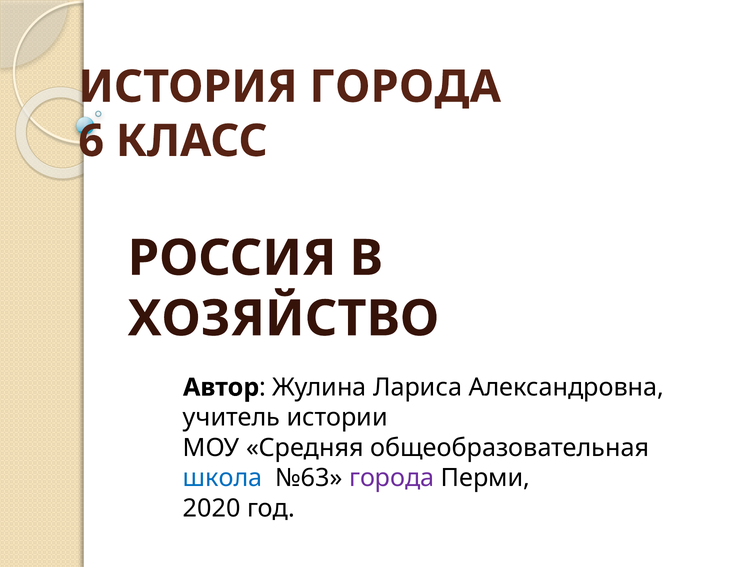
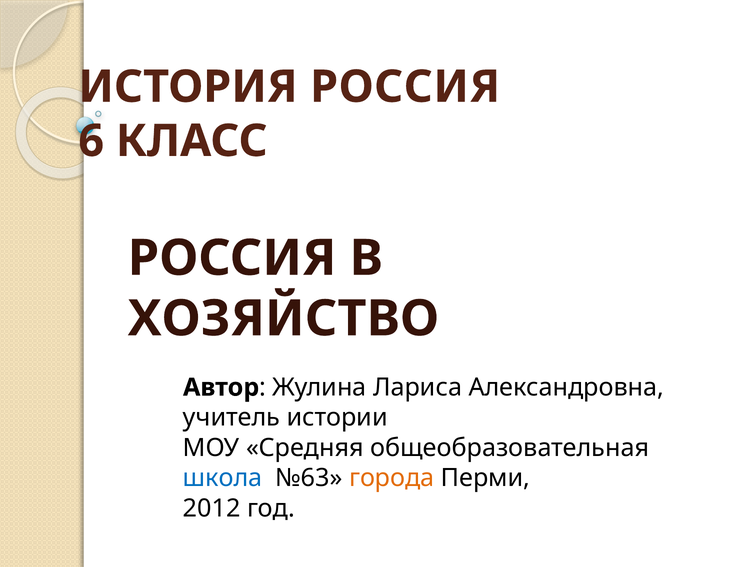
ИСТОРИЯ ГОРОДА: ГОРОДА -> РОССИЯ (405, 87)
города colour: purple -> orange (392, 478)
2020: 2020 -> 2012 (212, 508)
